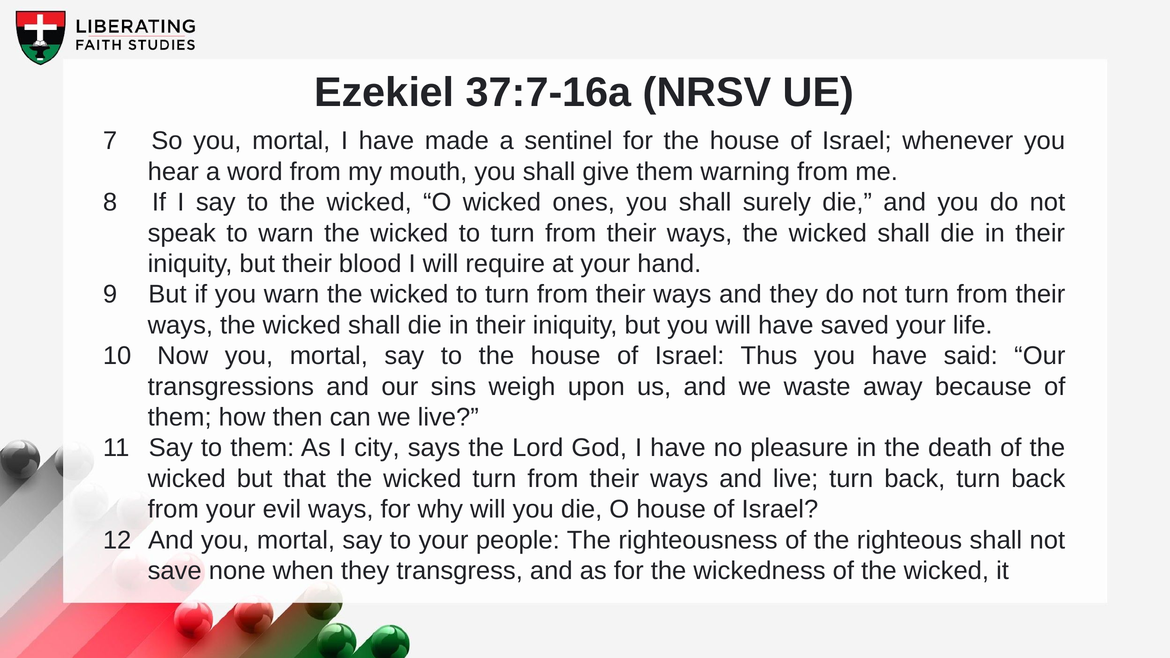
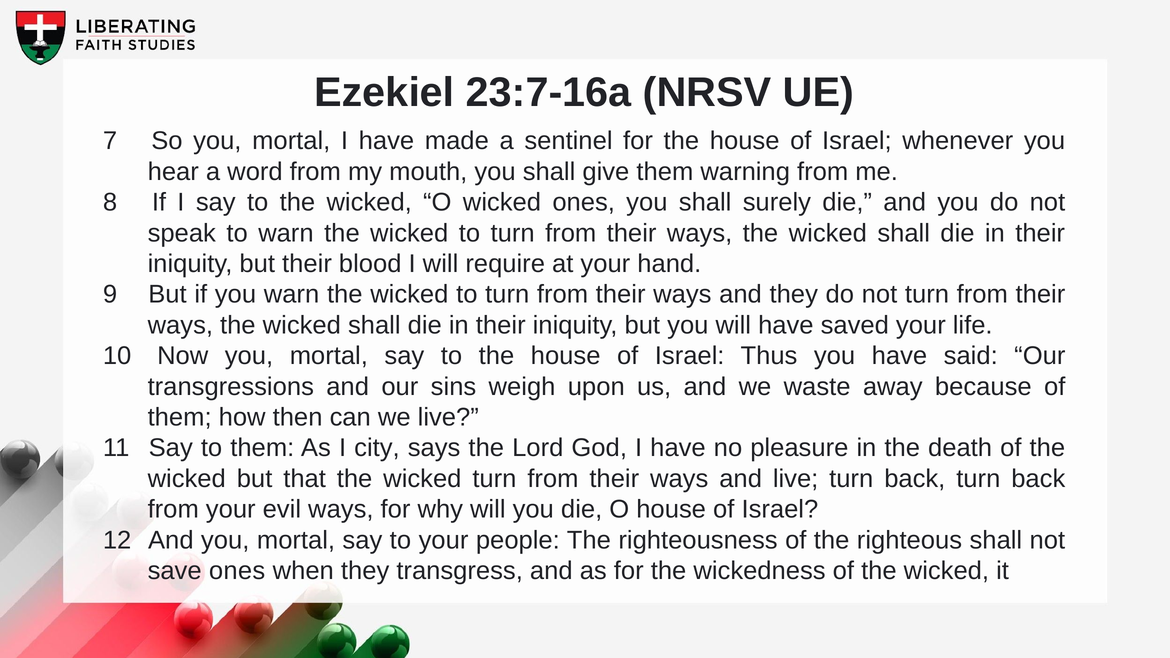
37:7-16a: 37:7-16a -> 23:7-16a (549, 92)
save none: none -> ones (237, 571)
